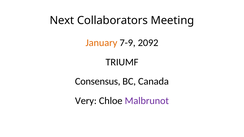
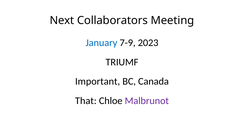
January colour: orange -> blue (101, 43)
2092: 2092 -> 2023 (148, 43)
Consensus: Consensus -> Important (98, 82)
Very: Very -> That (86, 101)
